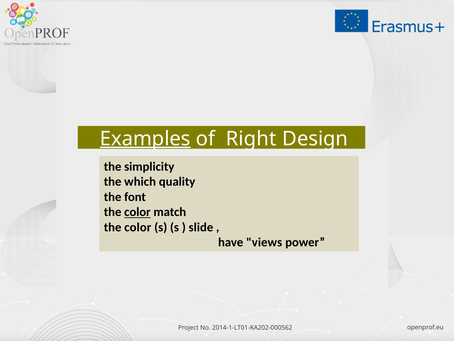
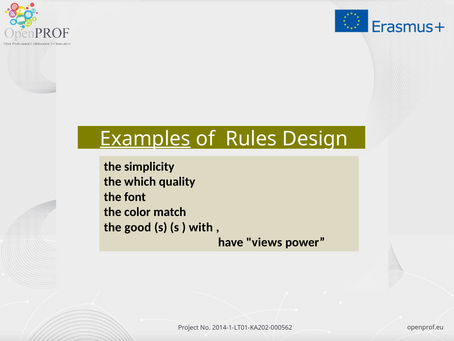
Right: Right -> Rules (251, 139)
color underline: present -> none (137, 212)
color: color -> good (138, 227)
slide: slide -> with (201, 227)
